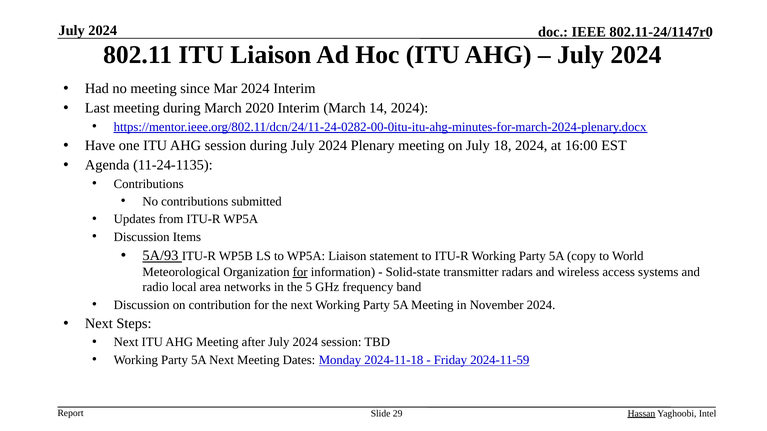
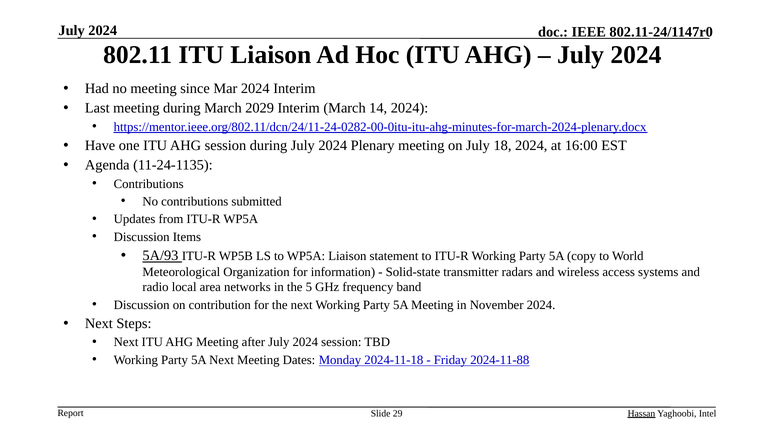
2020: 2020 -> 2029 (260, 108)
for underline: present -> none (300, 272)
2024-11-59: 2024-11-59 -> 2024-11-88 (500, 360)
